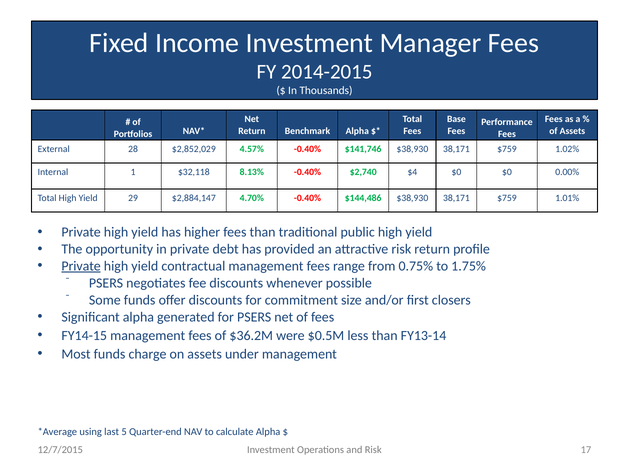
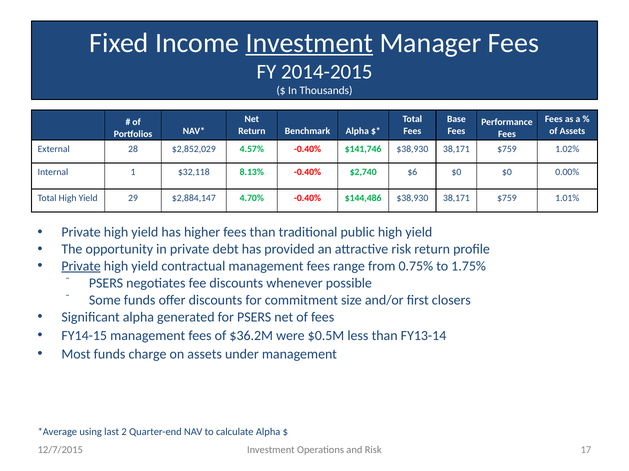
Investment underline: none -> present (309, 43)
$4: $4 -> $6 (412, 172)
5: 5 -> 2 (124, 433)
